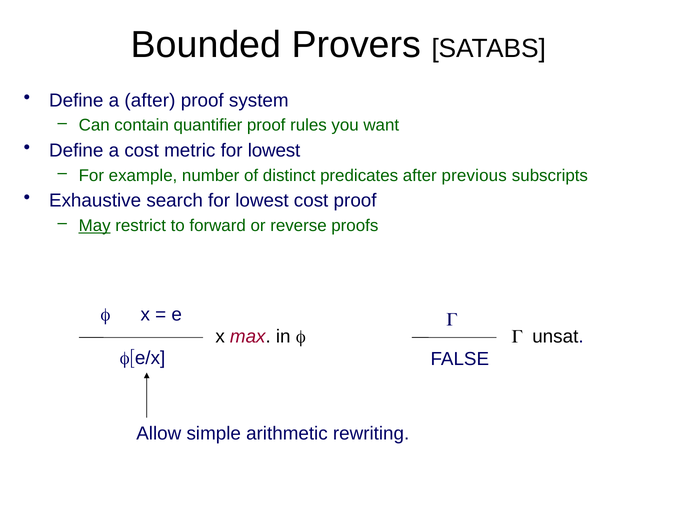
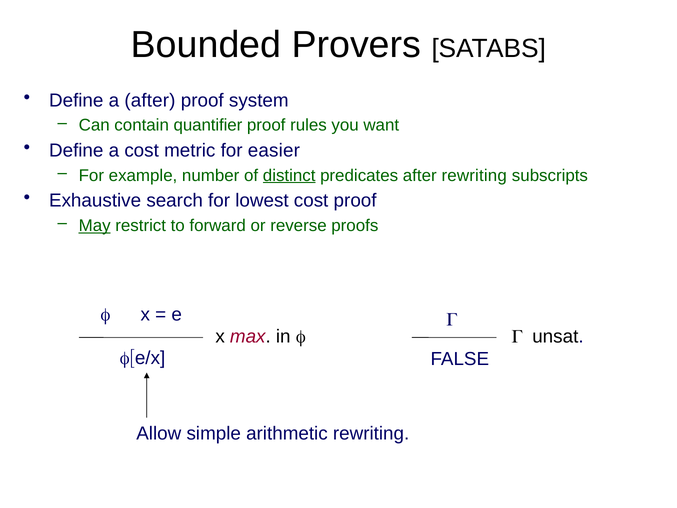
metric for lowest: lowest -> easier (274, 151)
distinct underline: none -> present (289, 175)
after previous: previous -> rewriting (474, 175)
